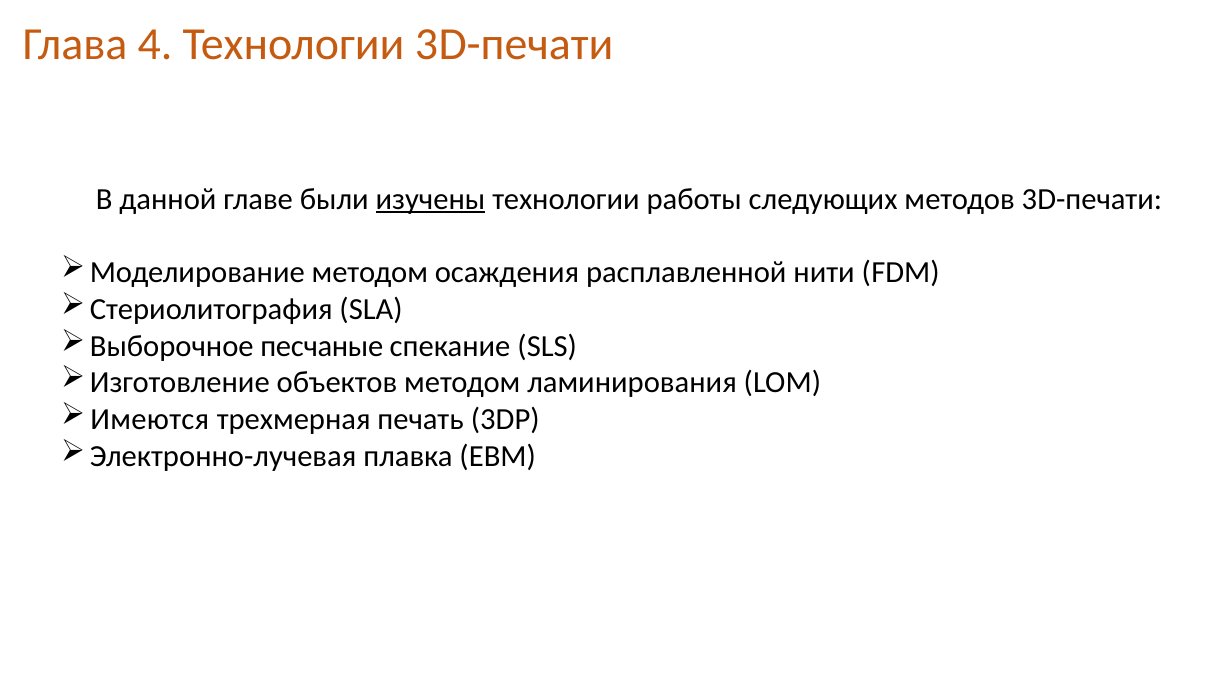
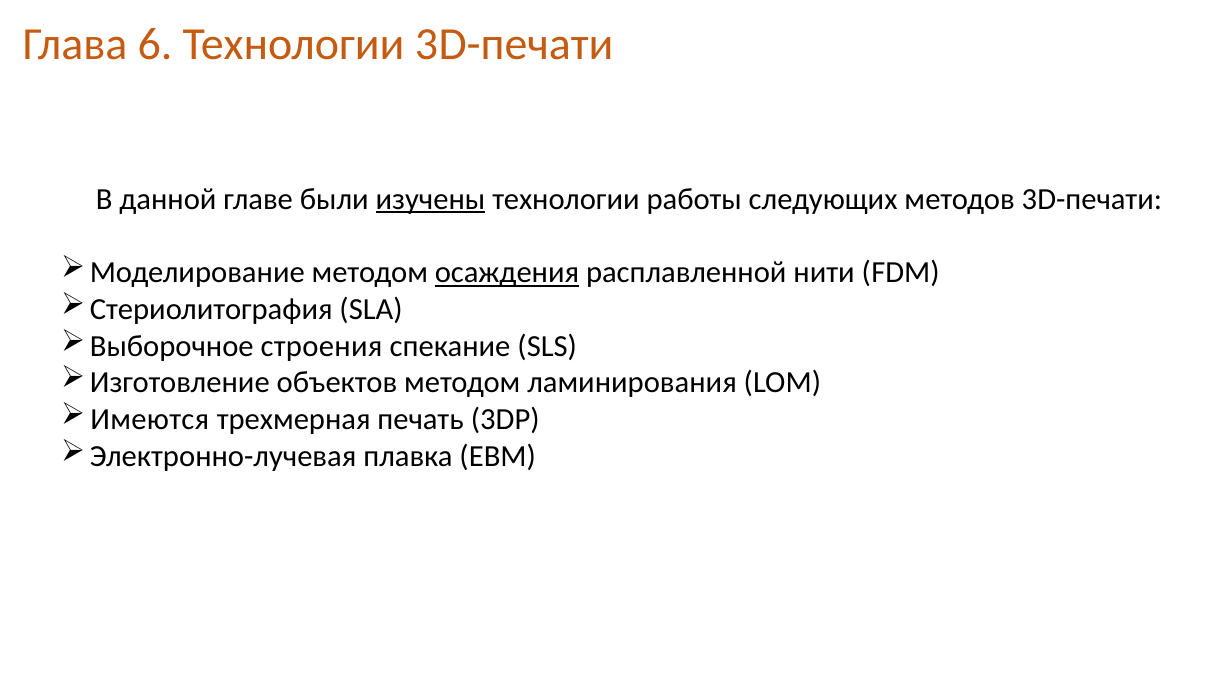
4: 4 -> 6 (155, 44)
осаждения underline: none -> present (507, 273)
песчаные: песчаные -> строения (322, 346)
